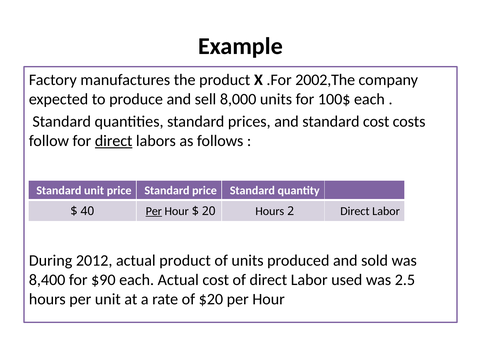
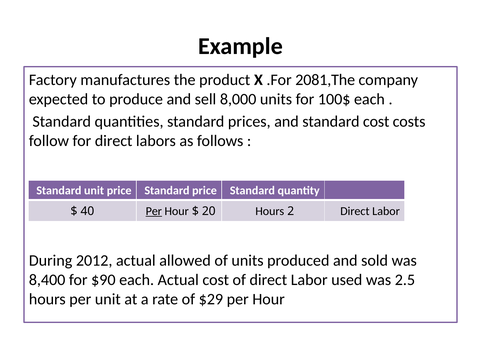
2002,The: 2002,The -> 2081,The (325, 80)
direct underline: present -> none (114, 141)
actual product: product -> allowed (185, 260)
$20: $20 -> $29 (211, 299)
